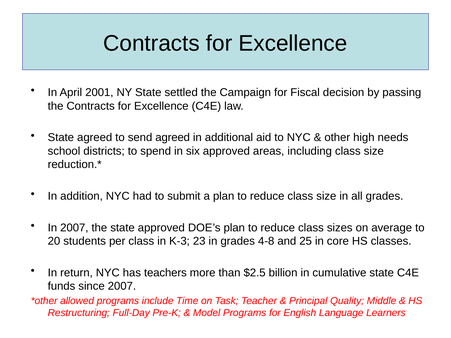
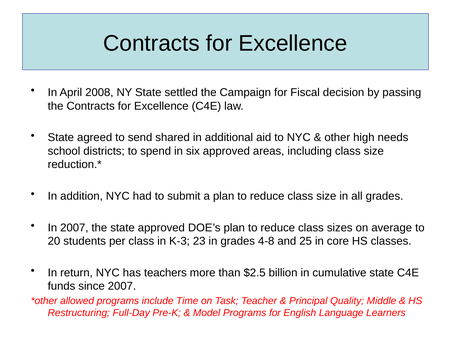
2001: 2001 -> 2008 (99, 92)
send agreed: agreed -> shared (173, 138)
